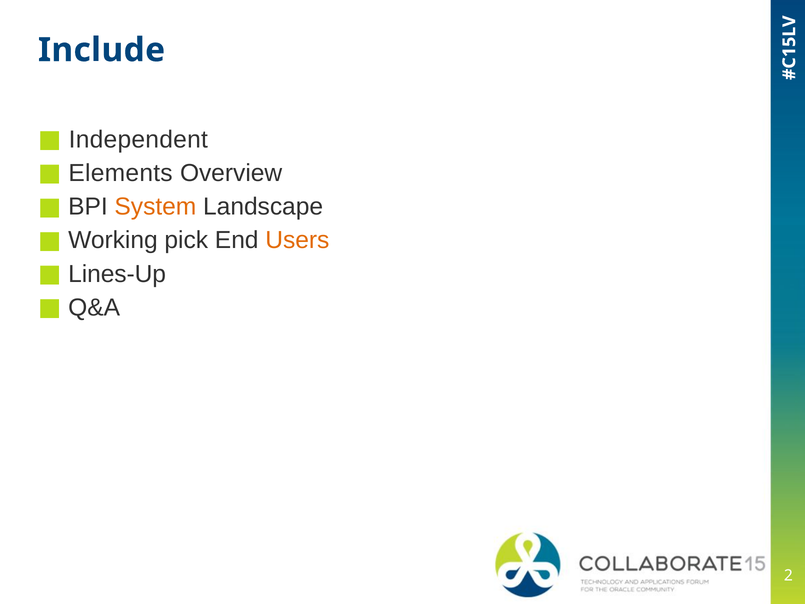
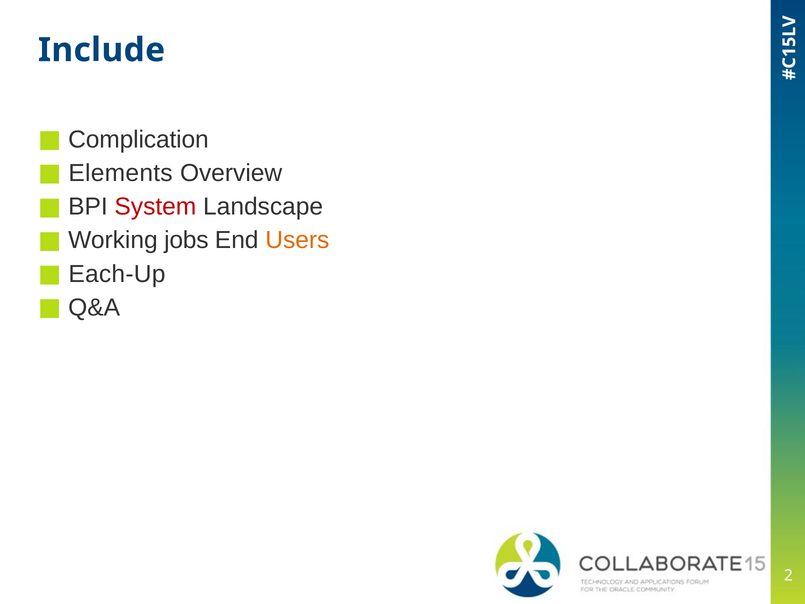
Independent: Independent -> Complication (138, 140)
System colour: orange -> red (155, 207)
pick: pick -> jobs (186, 240)
Lines-Up: Lines-Up -> Each-Up (117, 274)
